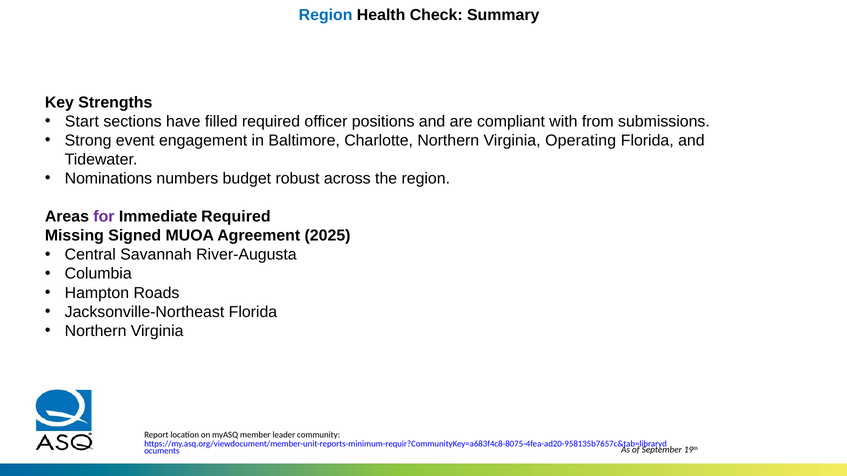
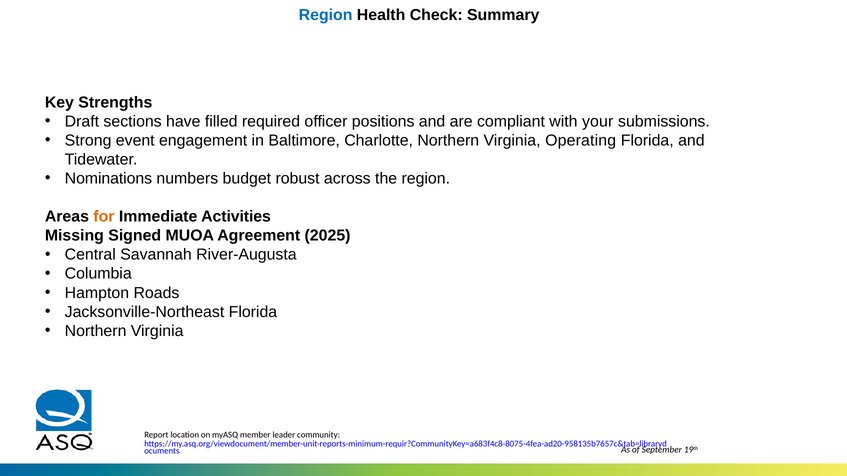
Start: Start -> Draft (82, 122)
from: from -> your (598, 122)
for colour: purple -> orange (104, 217)
Immediate Required: Required -> Activities (236, 217)
